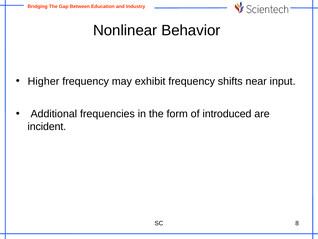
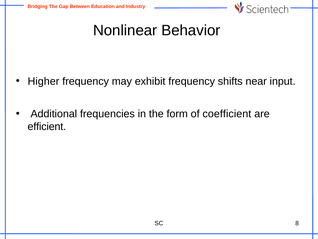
introduced: introduced -> coefficient (227, 114)
incident: incident -> efficient (47, 126)
